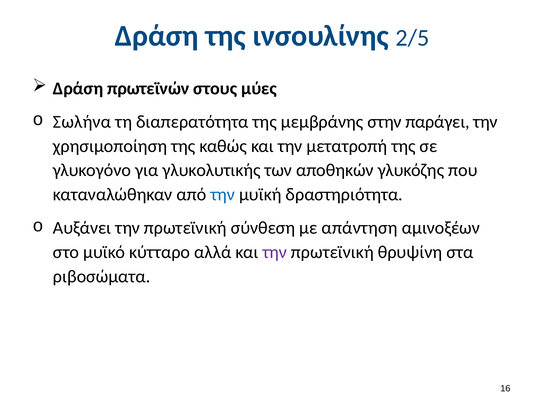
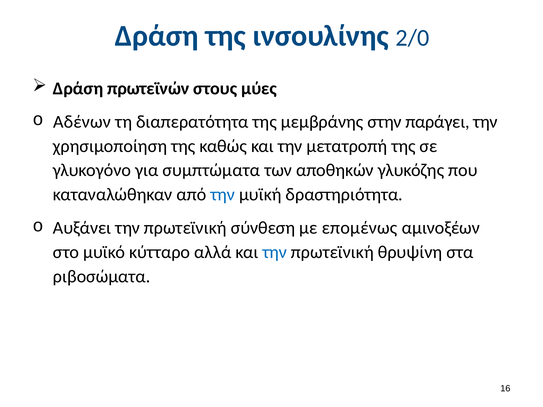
2/5: 2/5 -> 2/0 (412, 38)
Σωλήνα: Σωλήνα -> Αδένων (82, 122)
γλυκολυτικής: γλυκολυτικής -> συμπτώματα (211, 170)
απάντηση: απάντηση -> επομένως (360, 228)
την colour: purple -> blue (275, 252)
